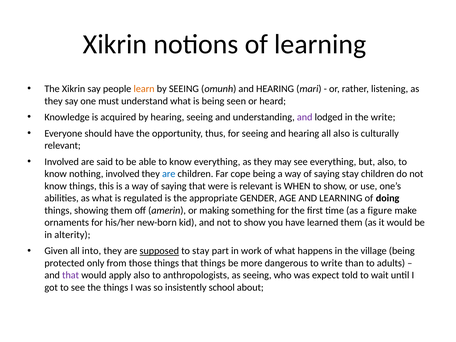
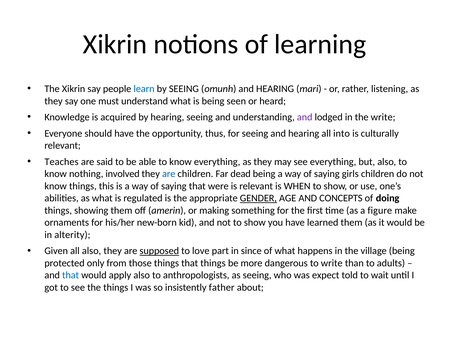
learn colour: orange -> blue (144, 89)
all also: also -> into (342, 133)
Involved: Involved -> Teaches (62, 162)
cope: cope -> dead (241, 174)
saying stay: stay -> girls (350, 174)
GENDER underline: none -> present (258, 198)
AND LEARNING: LEARNING -> CONCEPTS (341, 198)
all into: into -> also (92, 251)
to stay: stay -> love (201, 251)
work: work -> since (251, 251)
that colour: purple -> blue (71, 275)
school: school -> father (222, 287)
